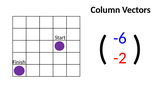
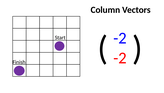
-6: -6 -> -2 (120, 38)
